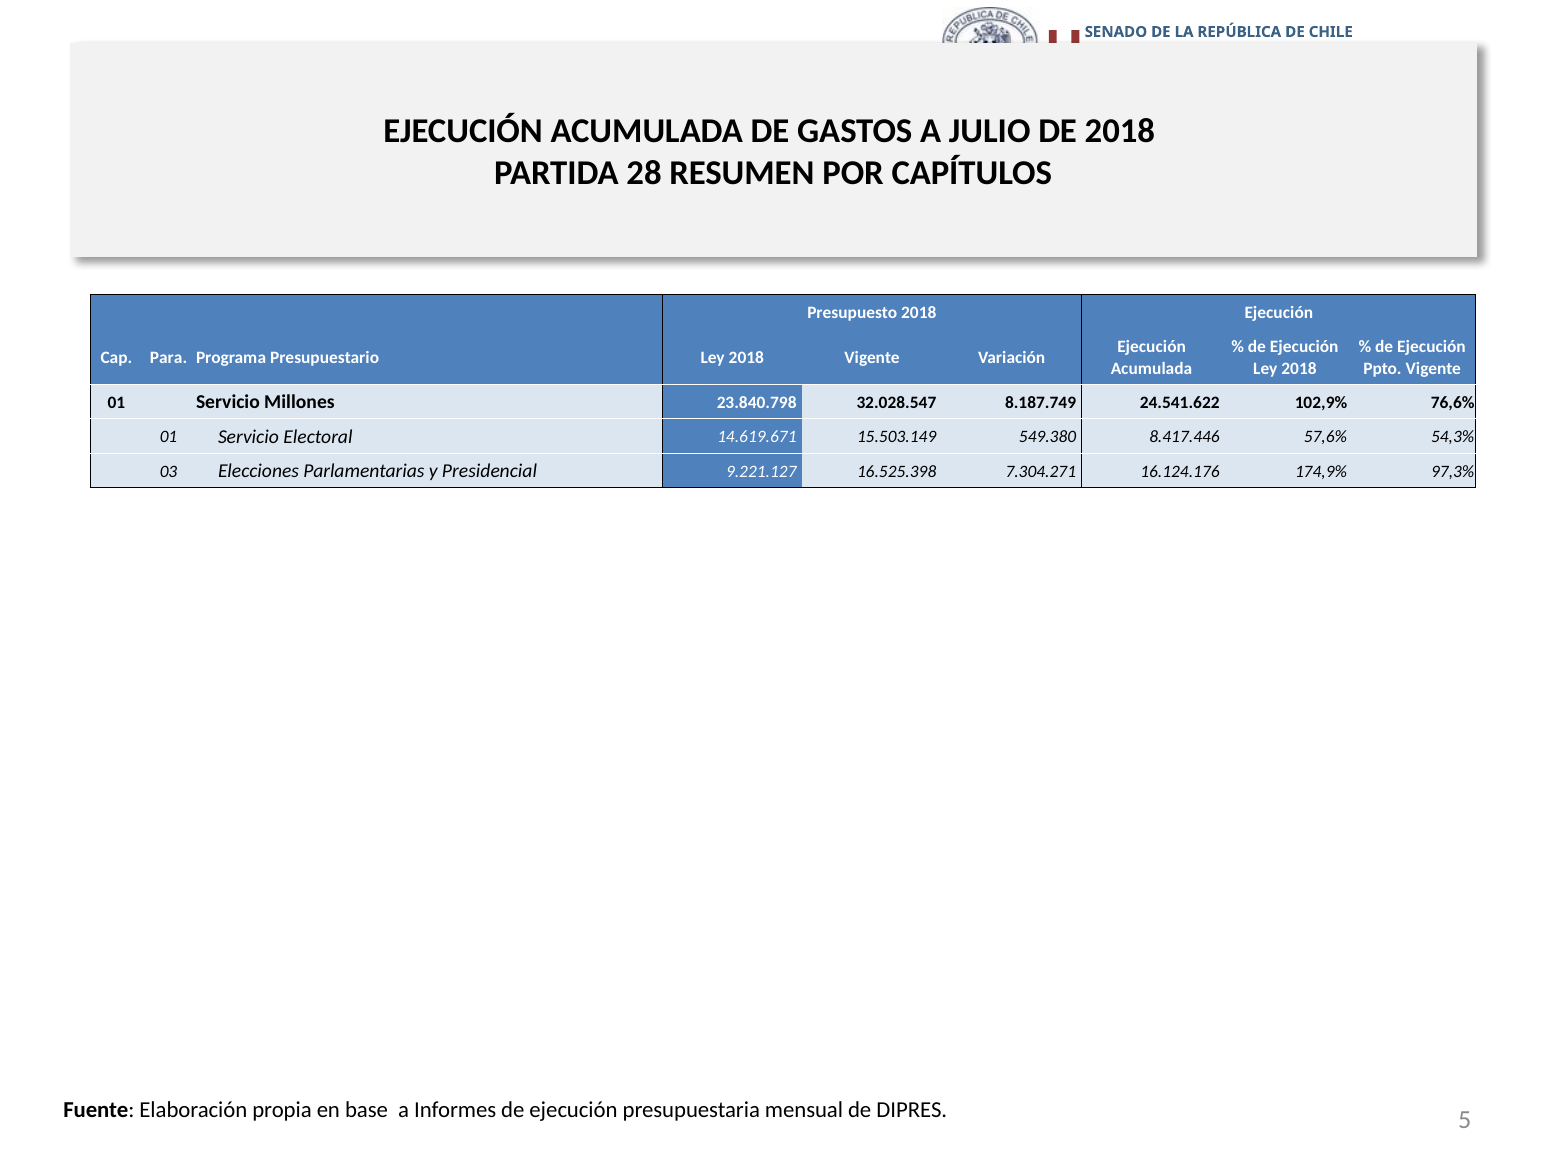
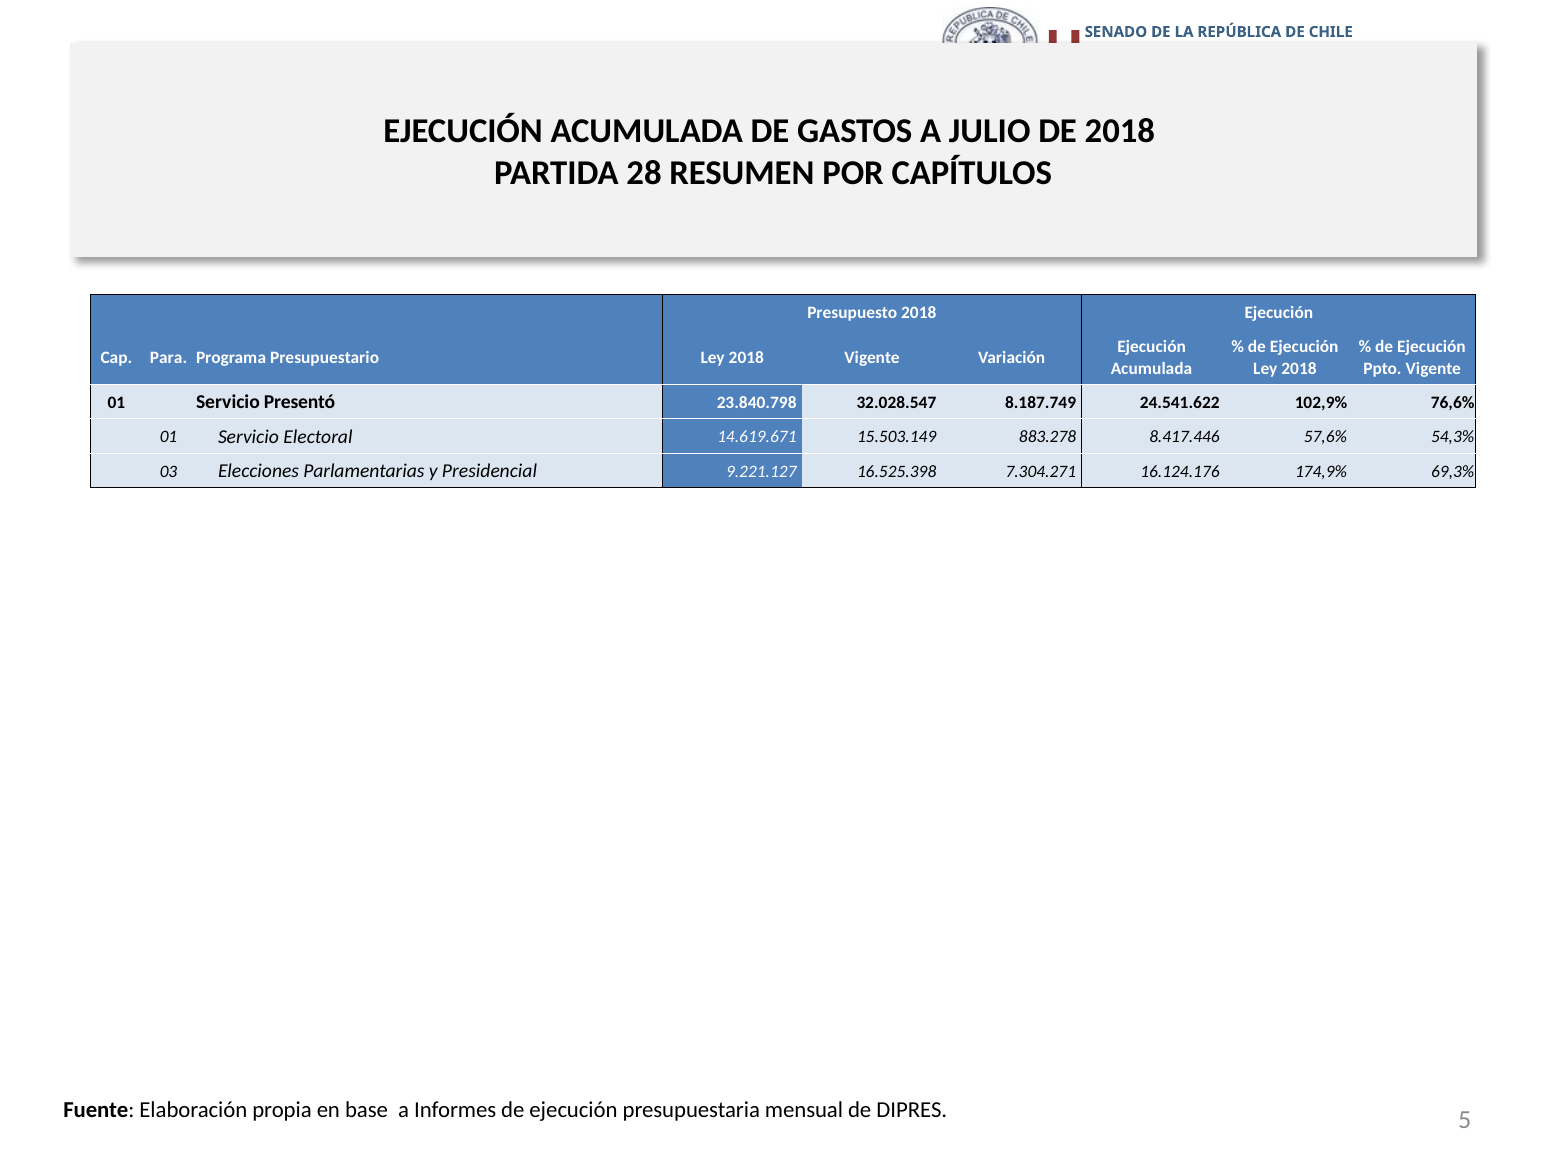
Millones: Millones -> Presentó (300, 403)
549.380: 549.380 -> 883.278 (1048, 437)
97,3%: 97,3% -> 69,3% (1453, 472)
